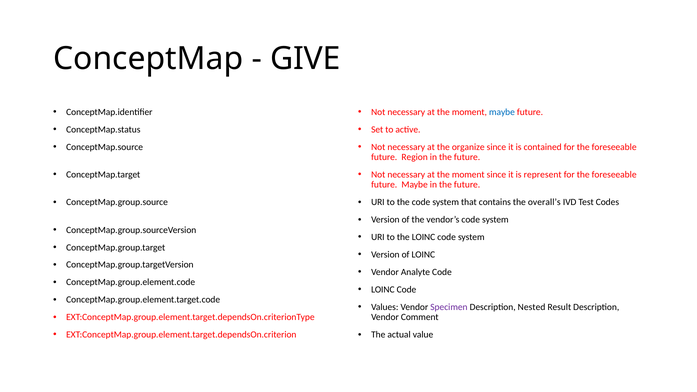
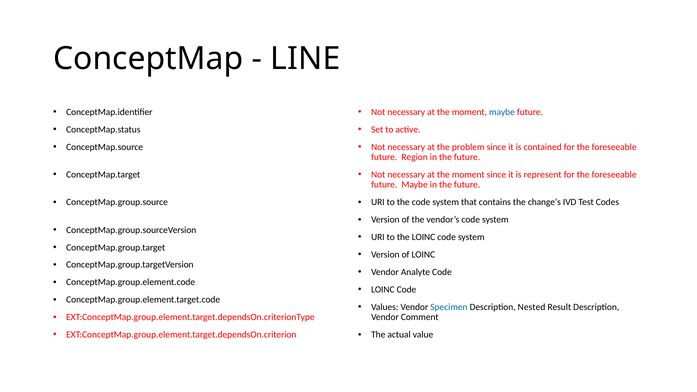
GIVE: GIVE -> LINE (305, 59)
organize: organize -> problem (468, 147)
overall’s: overall’s -> change’s (544, 202)
Specimen colour: purple -> blue (449, 307)
